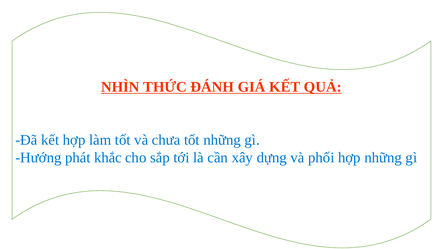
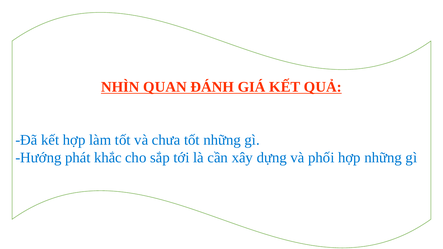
THỨC: THỨC -> QUAN (165, 87)
